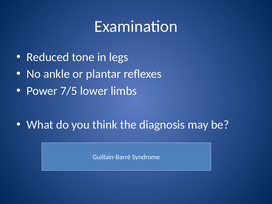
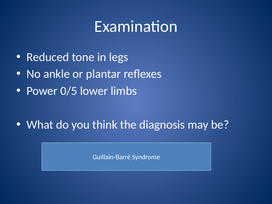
7/5: 7/5 -> 0/5 (69, 91)
